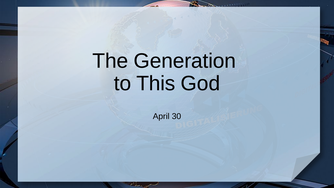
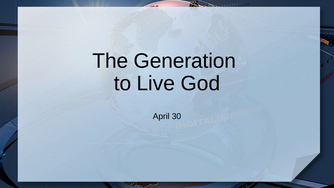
This: This -> Live (156, 83)
